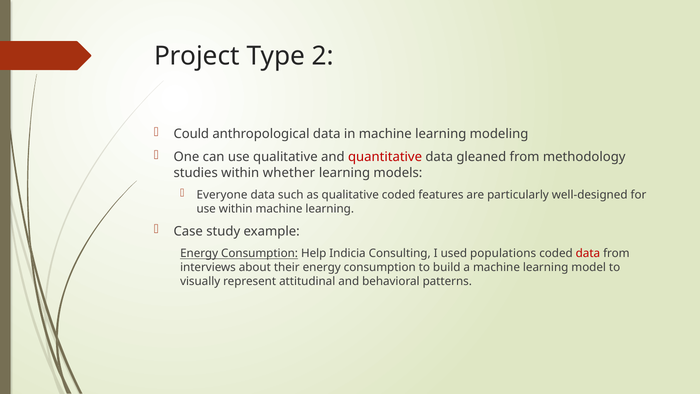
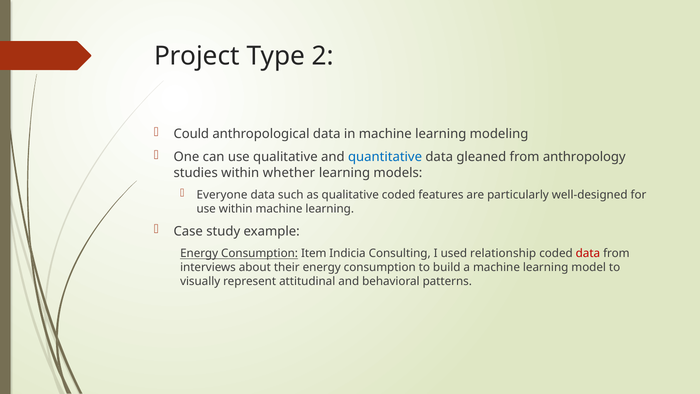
quantitative colour: red -> blue (385, 157)
methodology: methodology -> anthropology (584, 157)
Help: Help -> Item (314, 253)
populations: populations -> relationship (503, 253)
